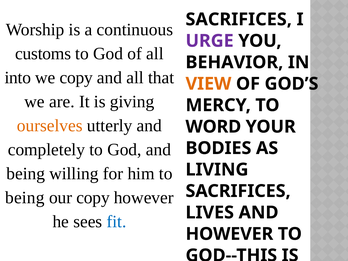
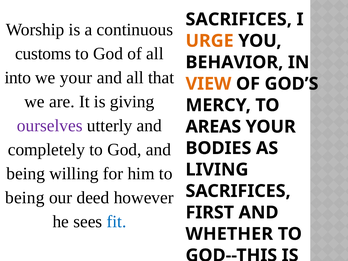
URGE colour: purple -> orange (210, 41)
we copy: copy -> your (76, 78)
ourselves colour: orange -> purple (50, 126)
WORD: WORD -> AREAS (213, 127)
our copy: copy -> deed (93, 198)
LIVES: LIVES -> FIRST (210, 213)
HOWEVER: HOWEVER -> WHETHER (229, 234)
